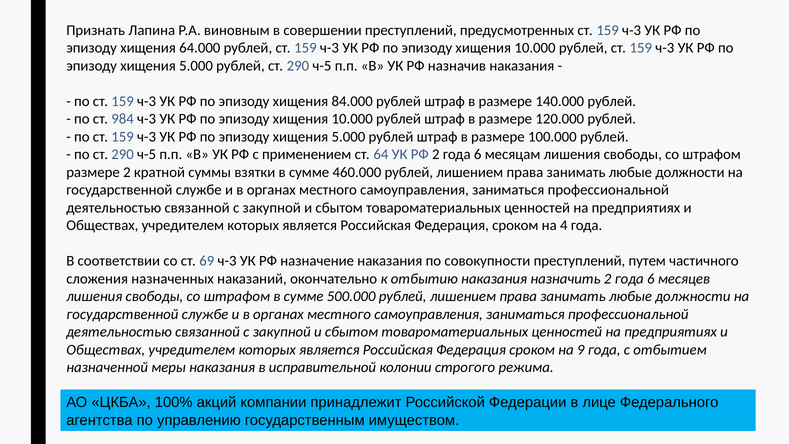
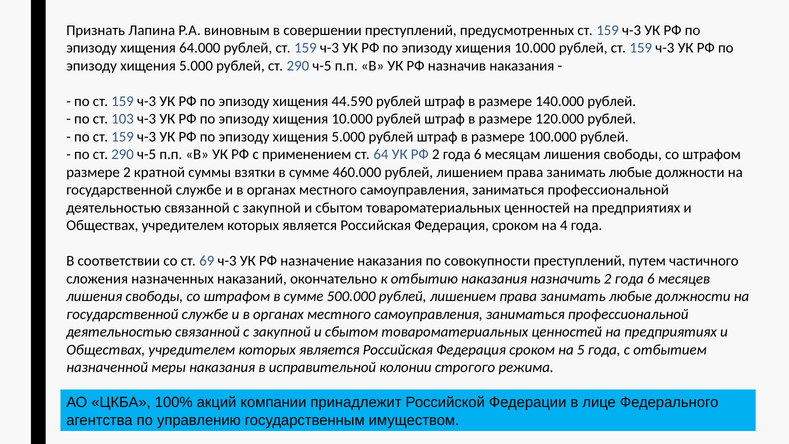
84.000: 84.000 -> 44.590 (352, 101)
984: 984 -> 103 (123, 119)
9: 9 -> 5 (581, 350)
